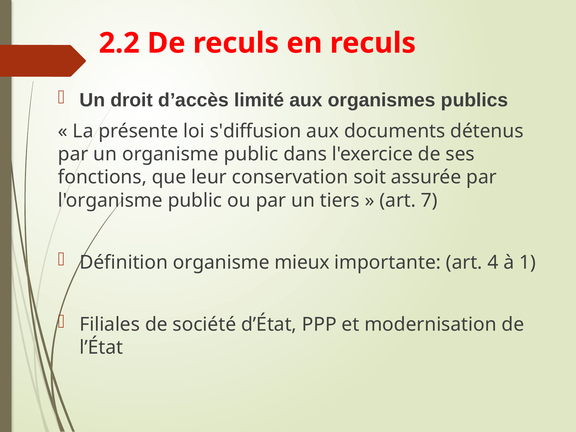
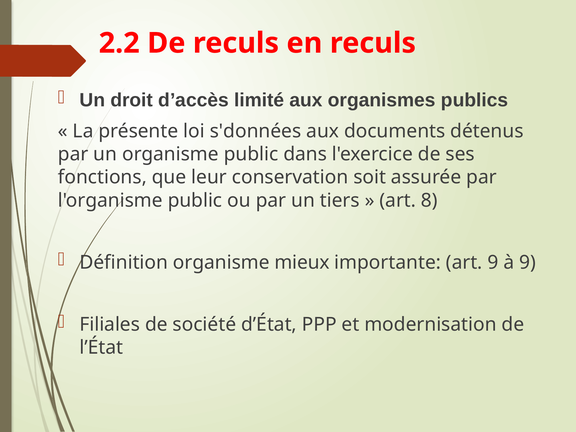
s'diffusion: s'diffusion -> s'données (256, 131)
7: 7 -> 8 (429, 200)
art 4: 4 -> 9 (493, 262)
à 1: 1 -> 9 (528, 262)
